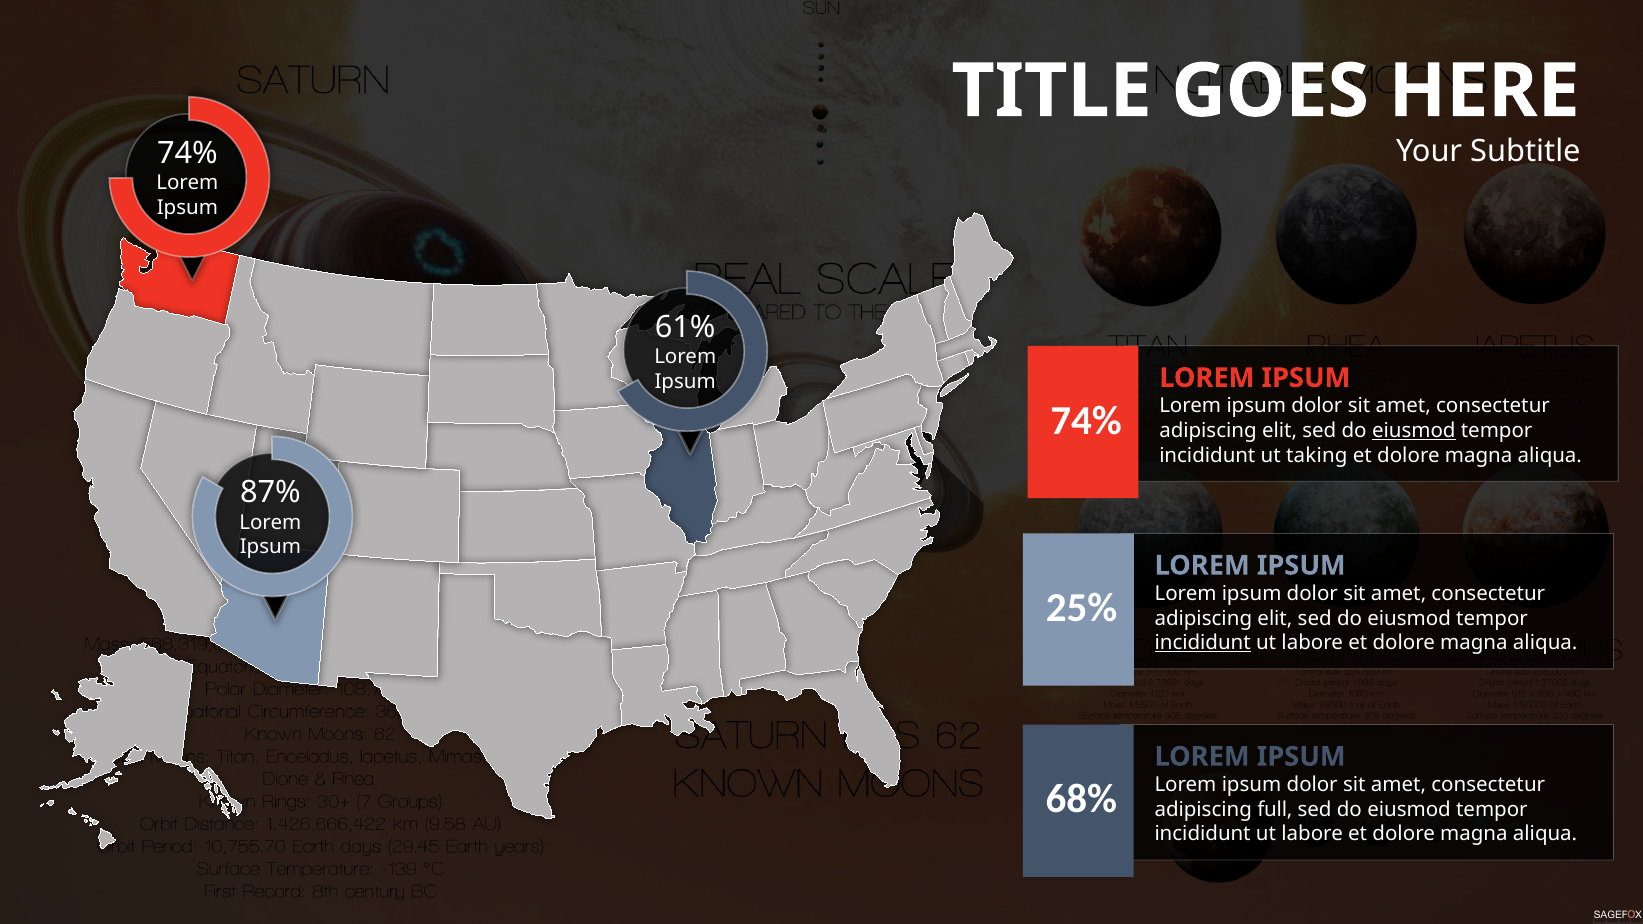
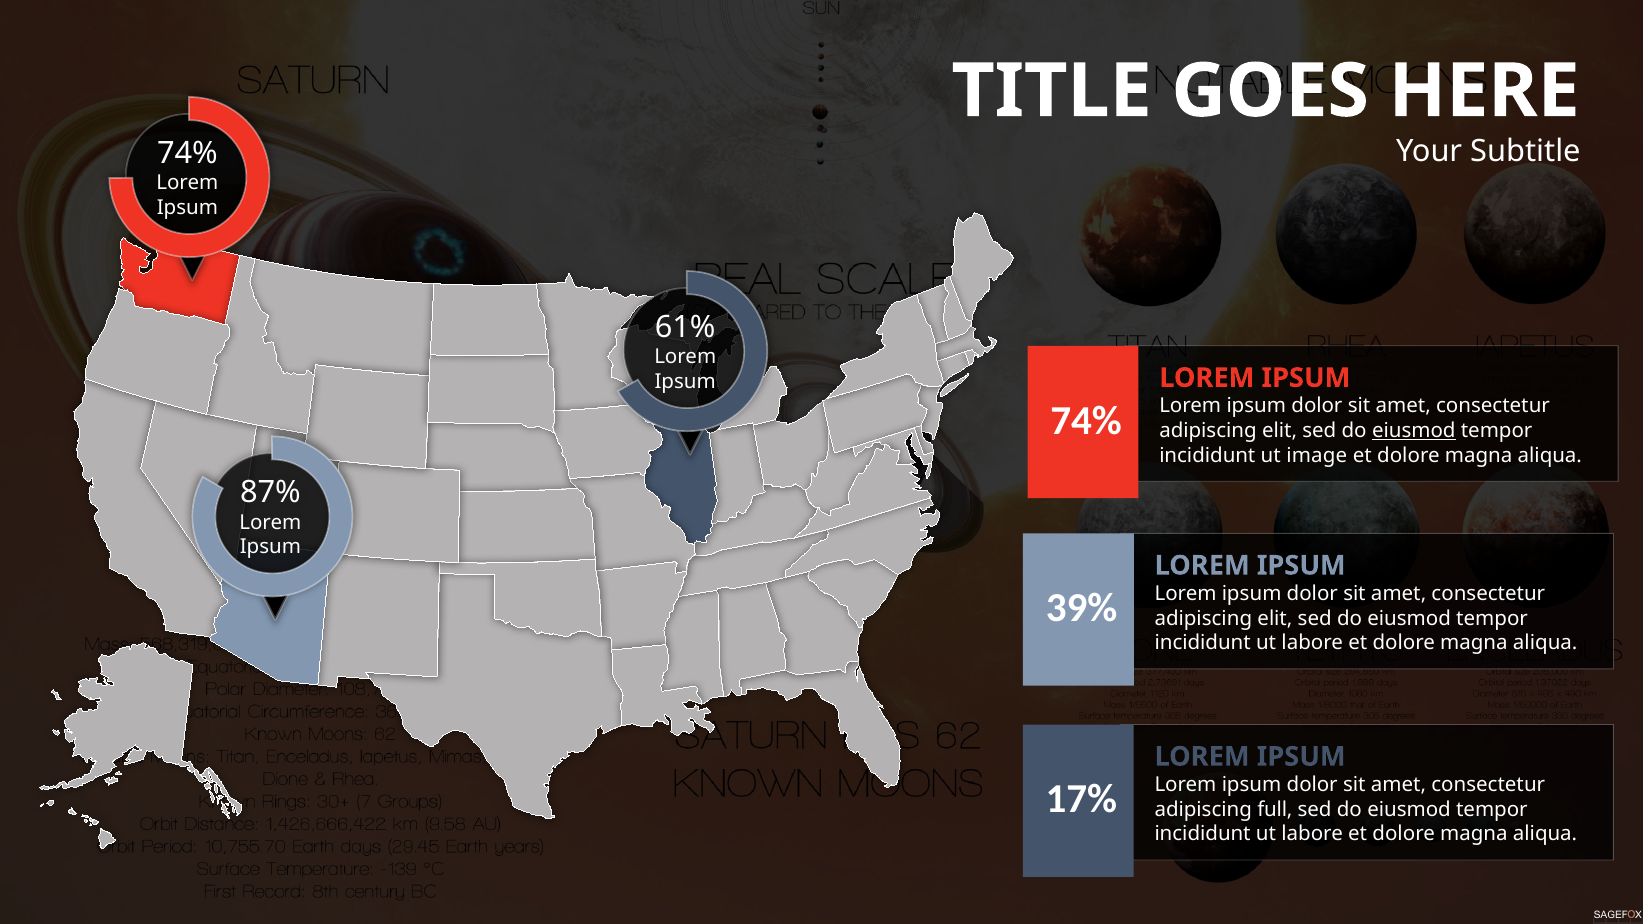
taking: taking -> image (1317, 456)
25%: 25% -> 39% (1081, 608)
incididunt underline: present -> none (1203, 643)
68%: 68% -> 17% (1081, 799)
